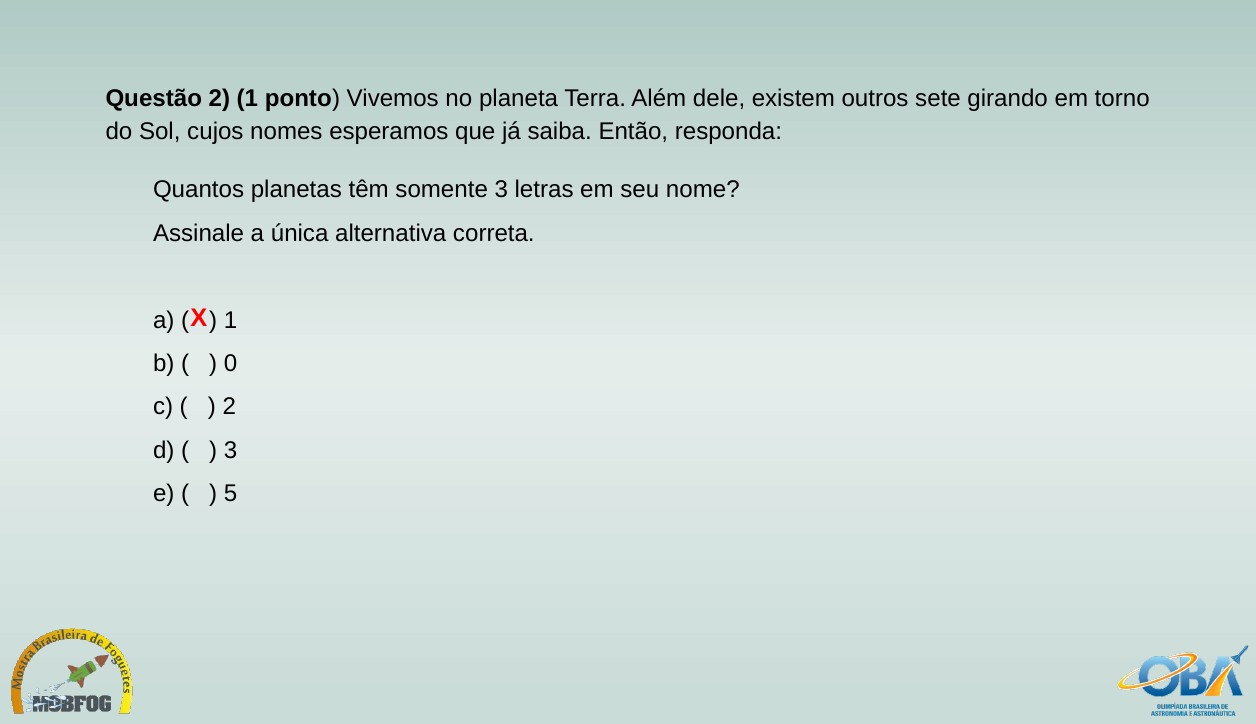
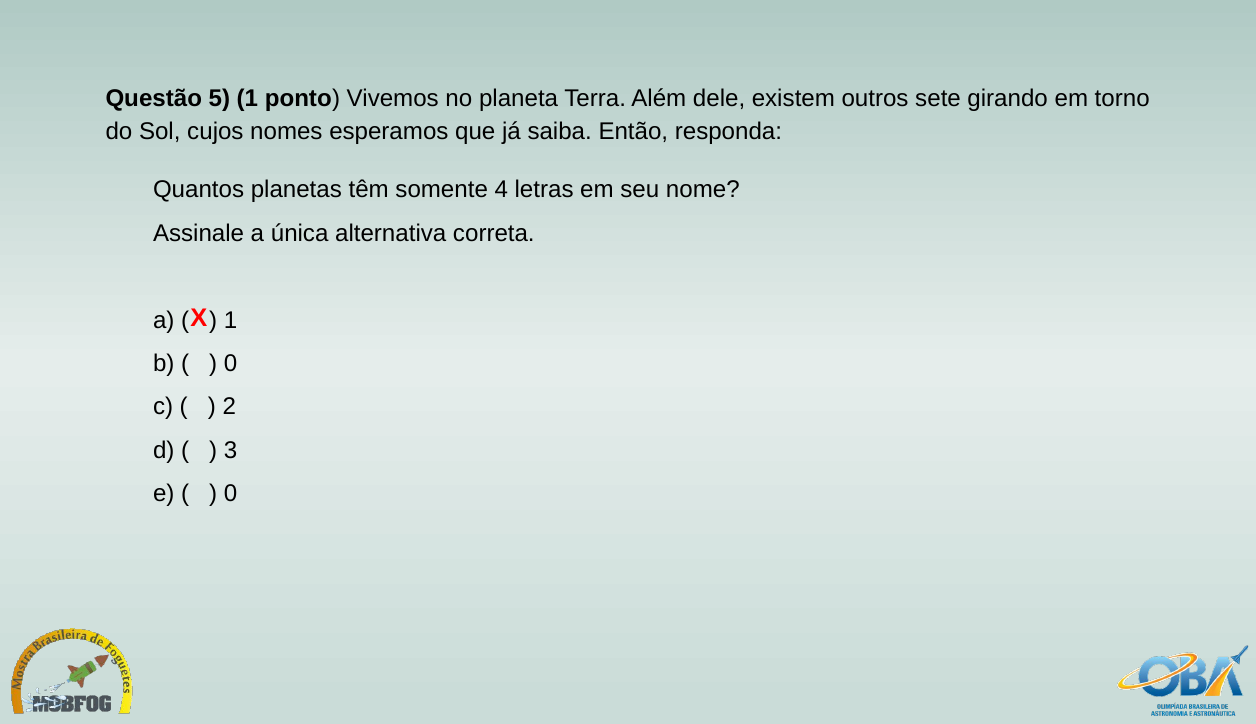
Questão 2: 2 -> 5 (219, 98)
somente 3: 3 -> 4 (501, 190)
5: 5 -> 0 (231, 494)
